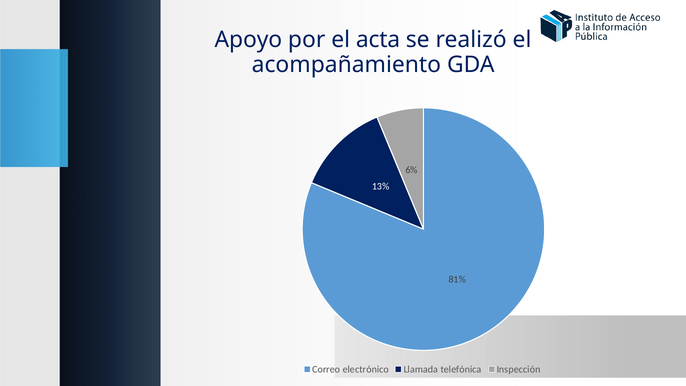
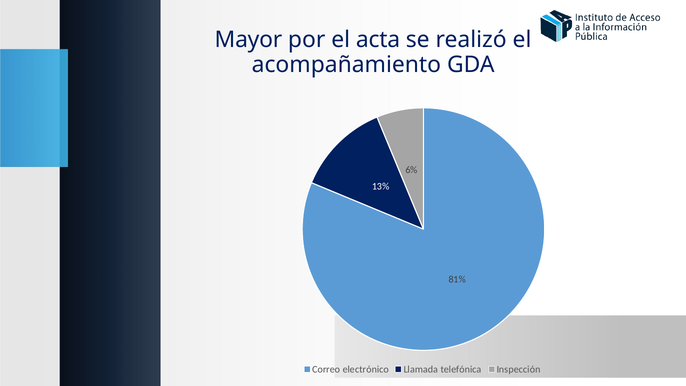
Apoyo: Apoyo -> Mayor (248, 40)
